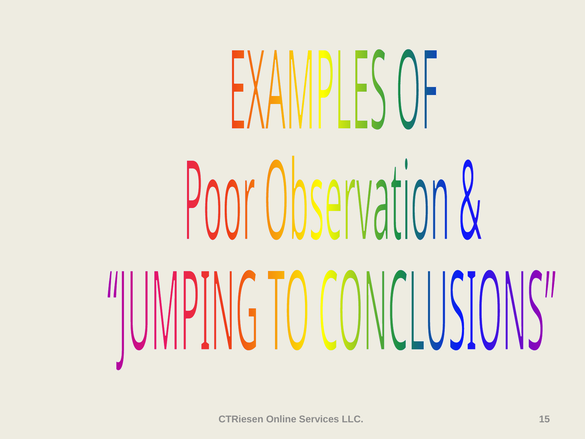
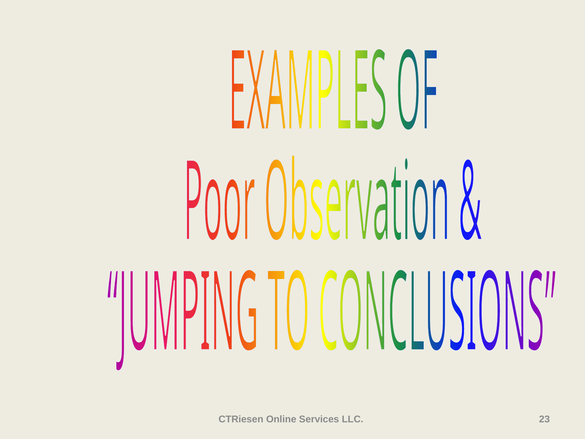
15: 15 -> 23 (544, 419)
